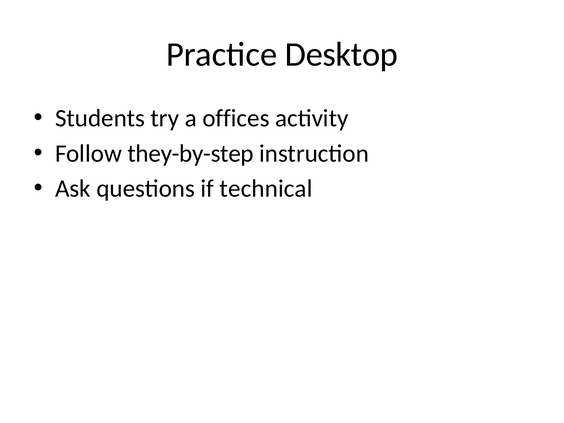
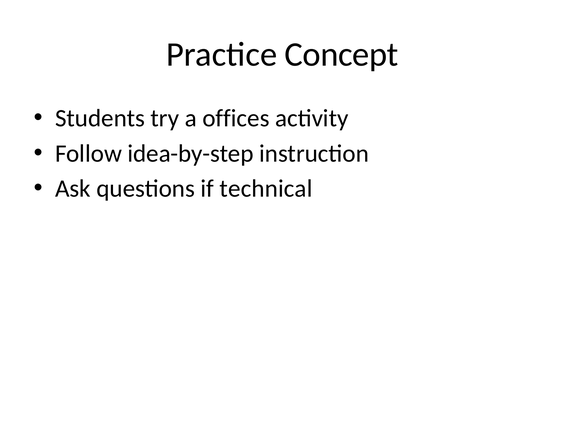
Desktop: Desktop -> Concept (341, 55)
they-by-step: they-by-step -> idea-by-step (191, 153)
